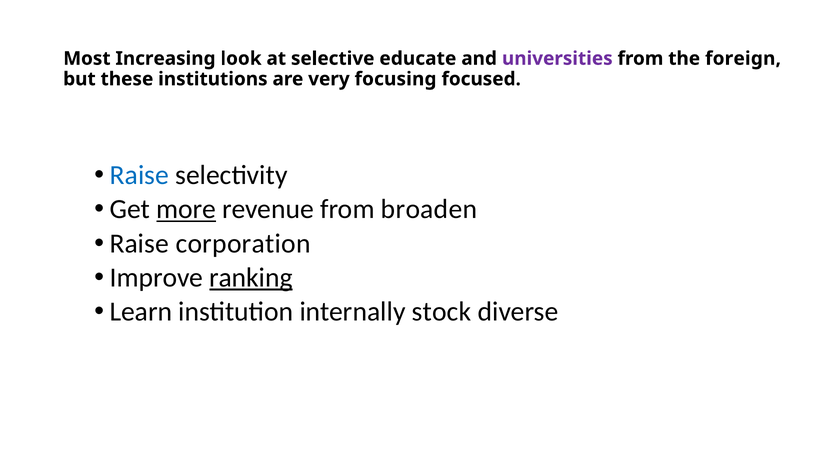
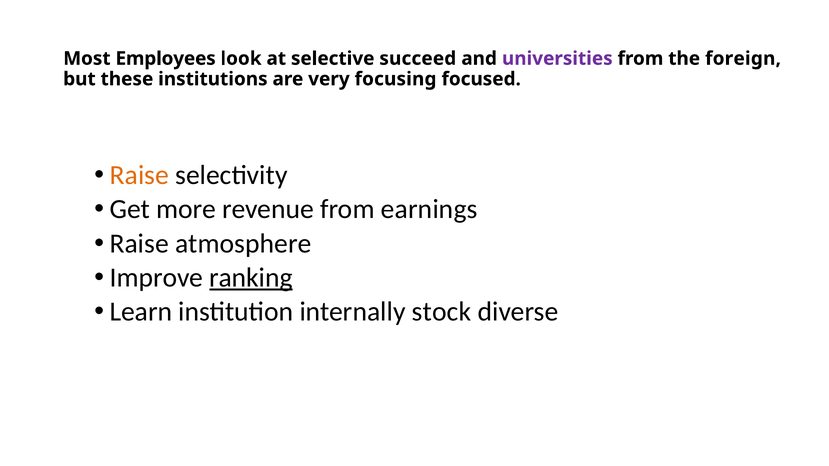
Increasing: Increasing -> Employees (166, 59)
educate: educate -> succeed (418, 59)
Raise colour: blue -> orange (139, 175)
more underline: present -> none (186, 210)
broaden: broaden -> earnings (429, 210)
corporation: corporation -> atmosphere (243, 244)
